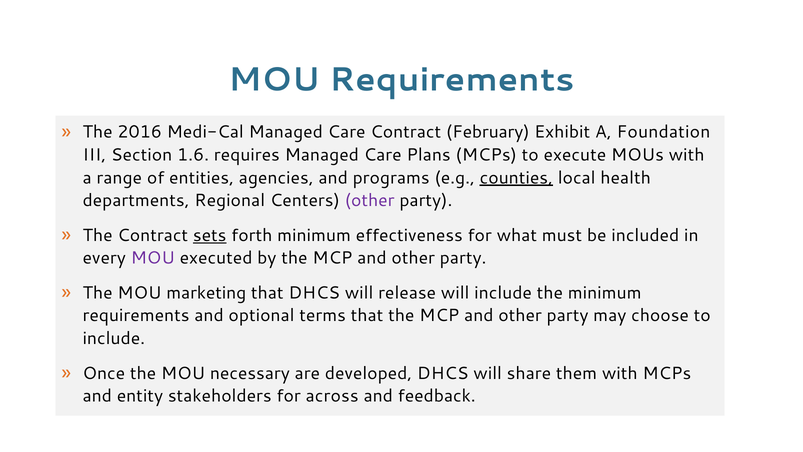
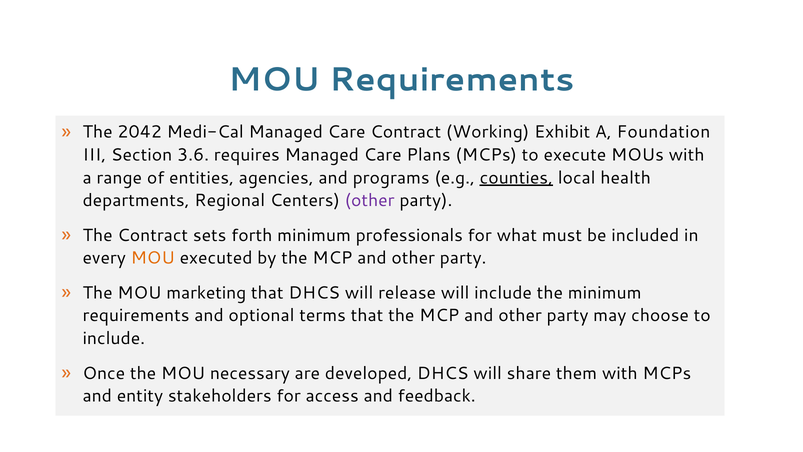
2016: 2016 -> 2042 (140, 132)
February: February -> Working (488, 132)
1.6: 1.6 -> 3.6 (193, 155)
sets underline: present -> none (210, 235)
effectiveness: effectiveness -> professionals (409, 235)
MOU colour: purple -> orange (153, 258)
across: across -> access (332, 396)
